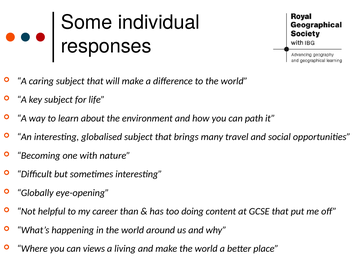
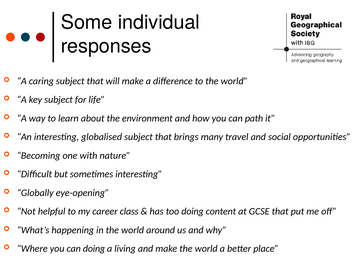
than: than -> class (129, 211)
can views: views -> doing (94, 248)
